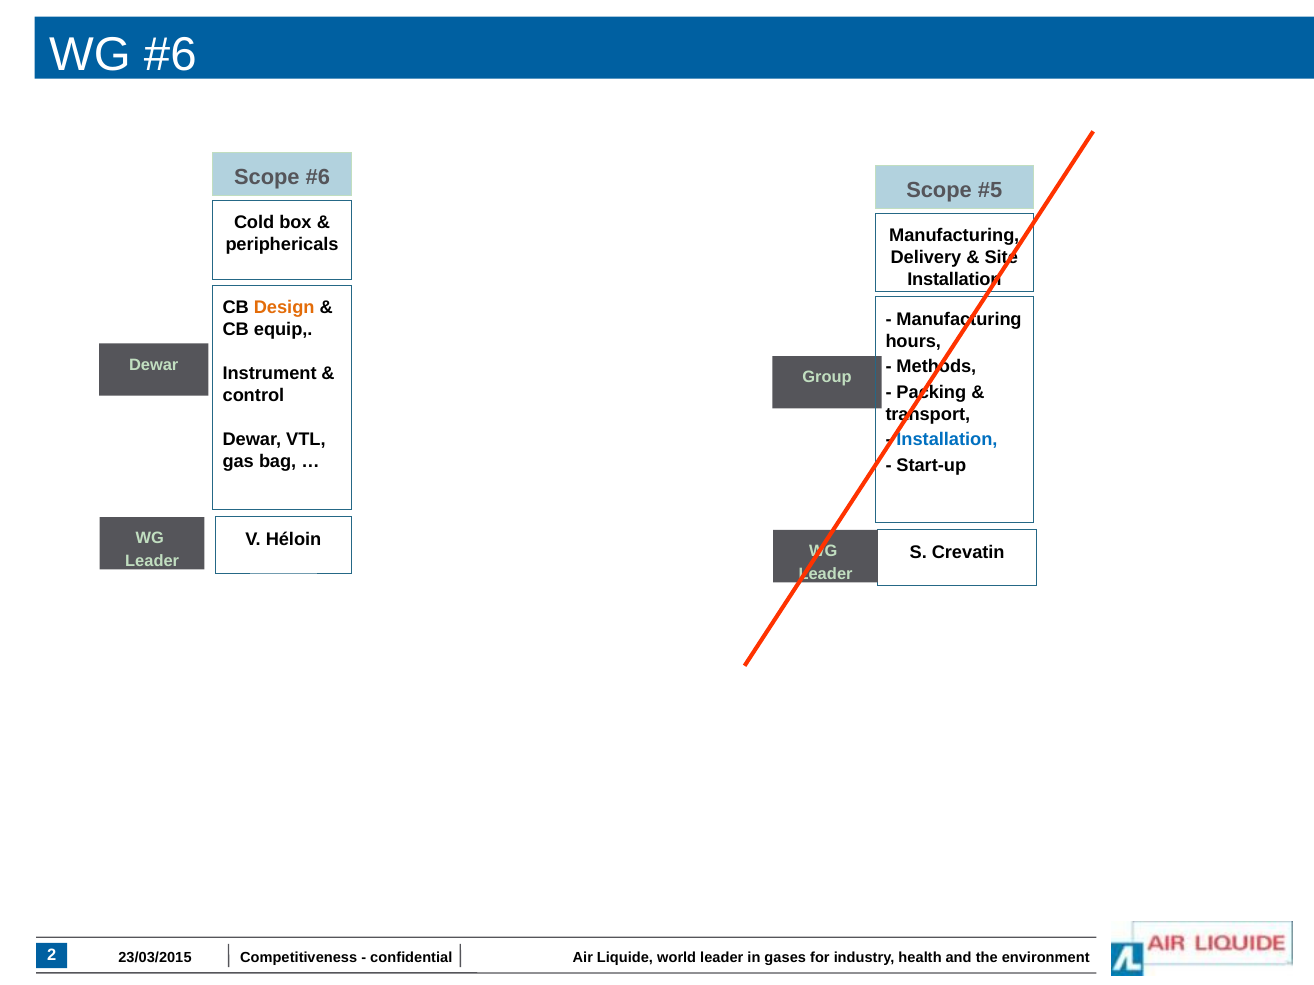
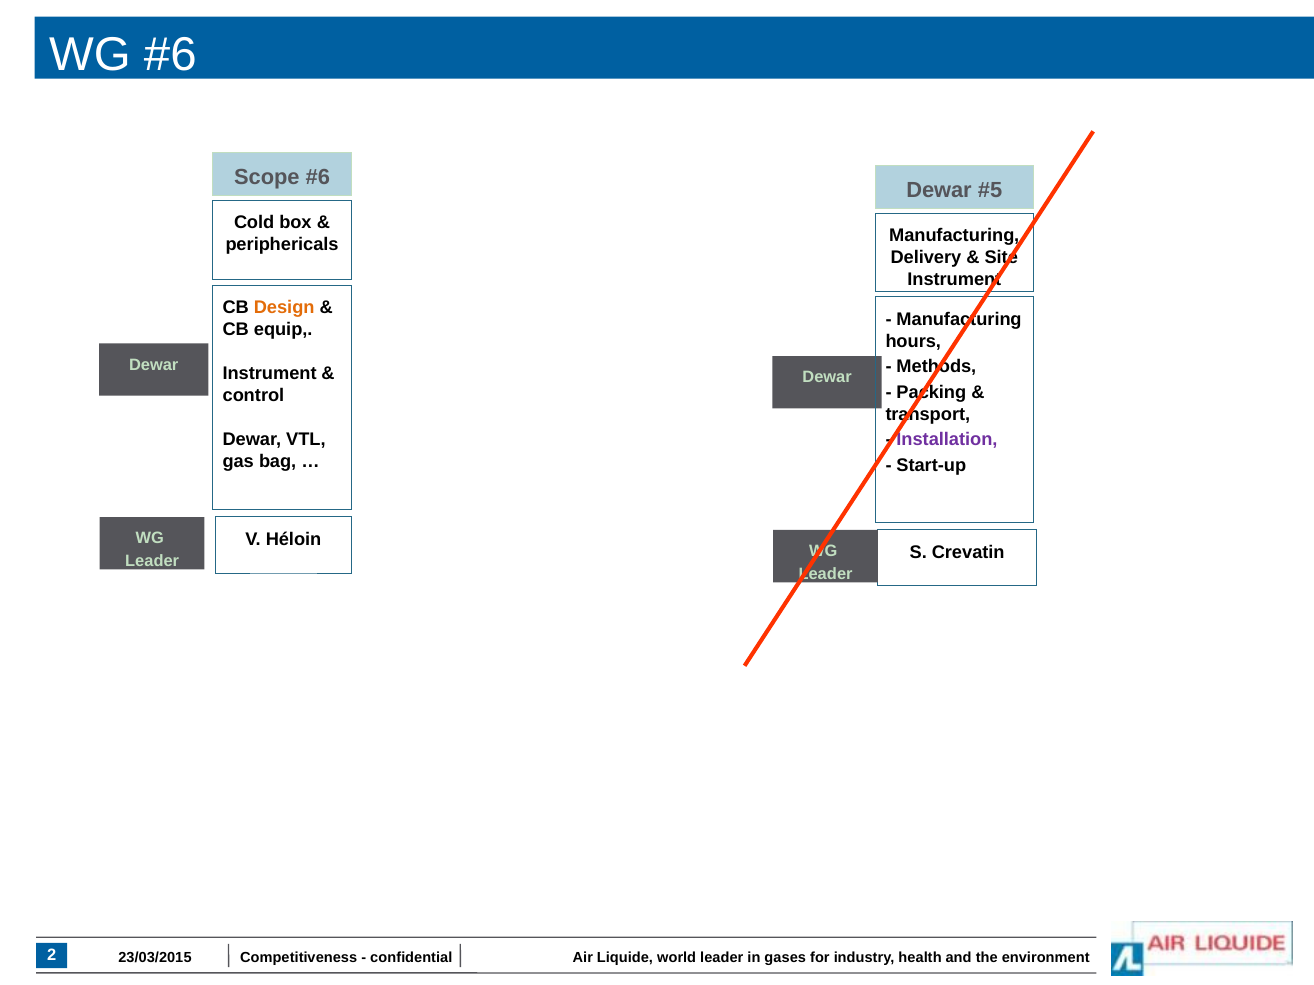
Scope: Scope -> Dewar (939, 190)
Installation: Installation -> Instrument (954, 280)
Group: Group -> Dewar (827, 378)
Installation colour: blue -> purple (947, 440)
